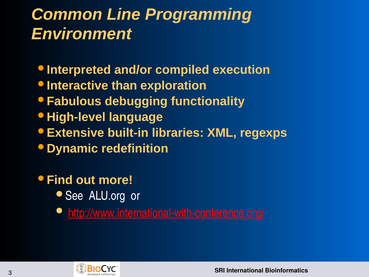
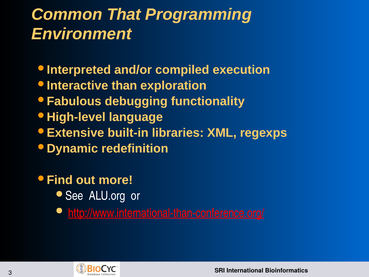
Line: Line -> That (124, 14)
http://www.international-with-conference.org/: http://www.international-with-conference.org/ -> http://www.international-than-conference.org/ (166, 213)
